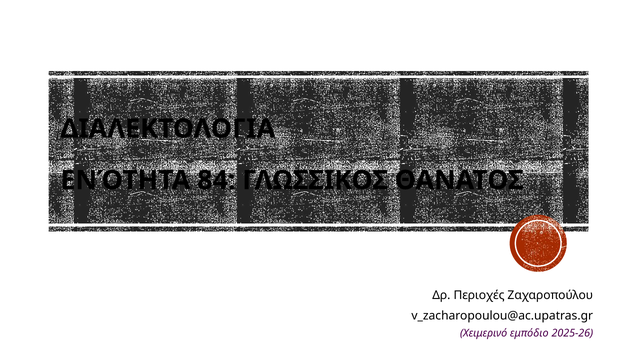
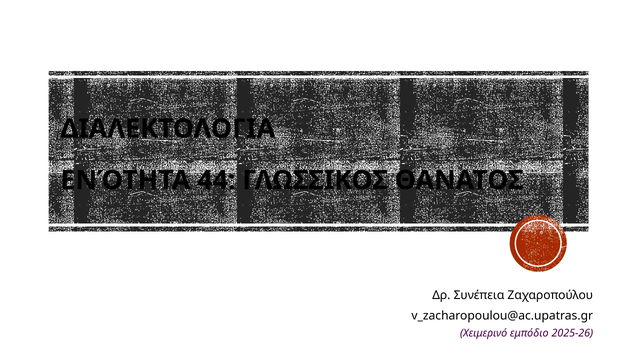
84: 84 -> 44 (216, 180)
Περιοχές: Περιοχές -> Συνέπεια (479, 295)
